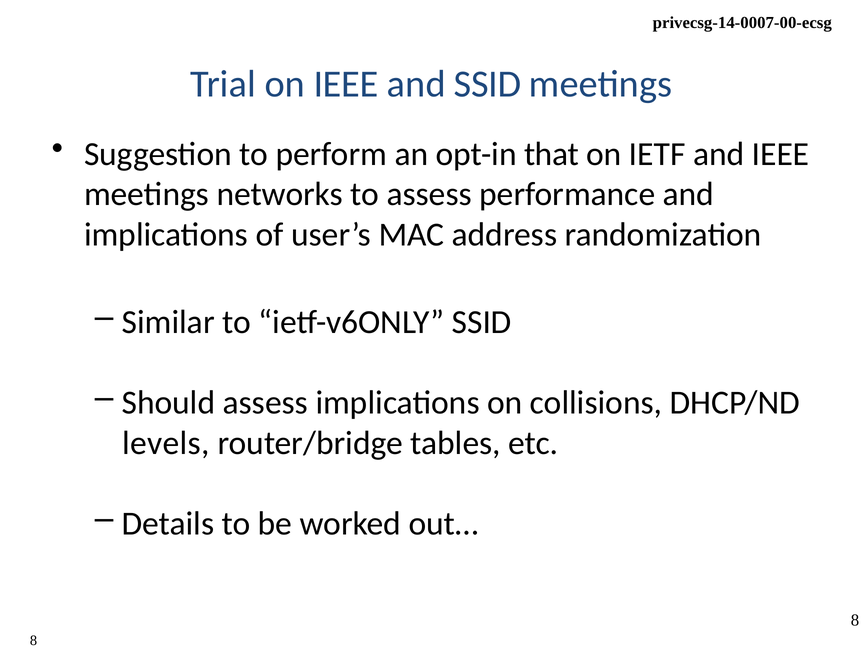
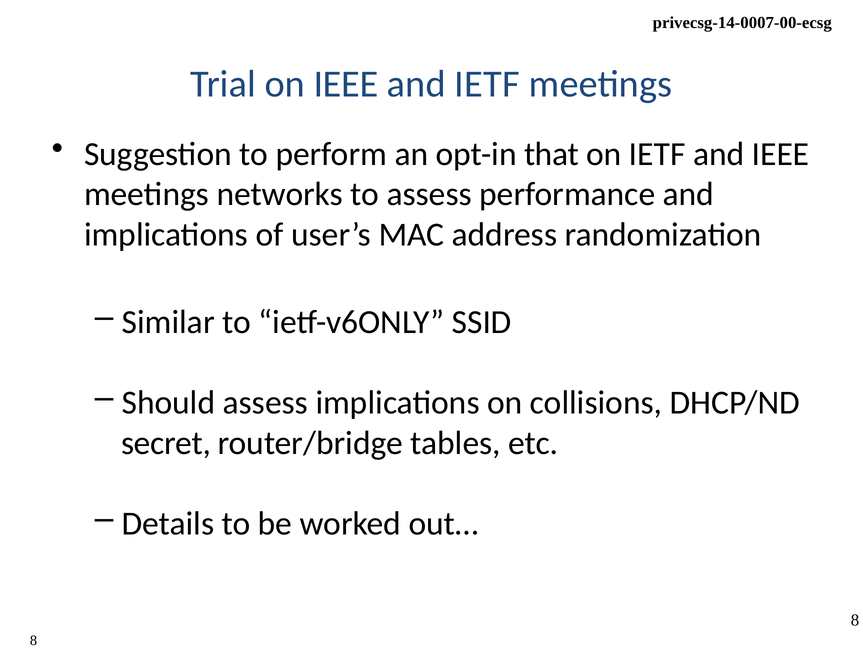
and SSID: SSID -> IETF (487, 84)
levels: levels -> secret (166, 443)
